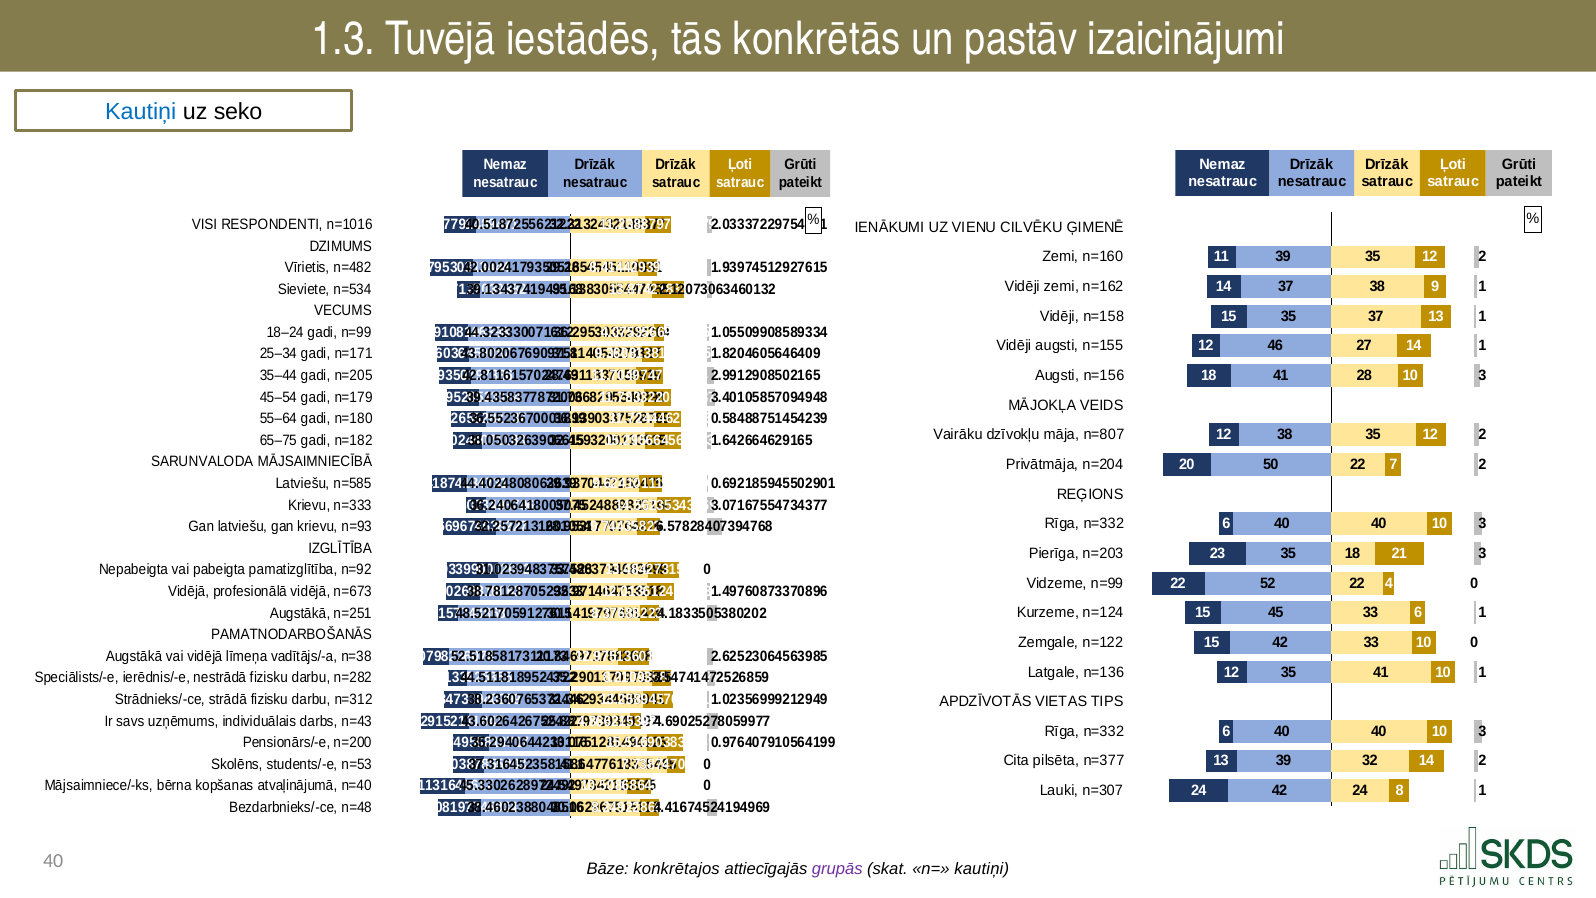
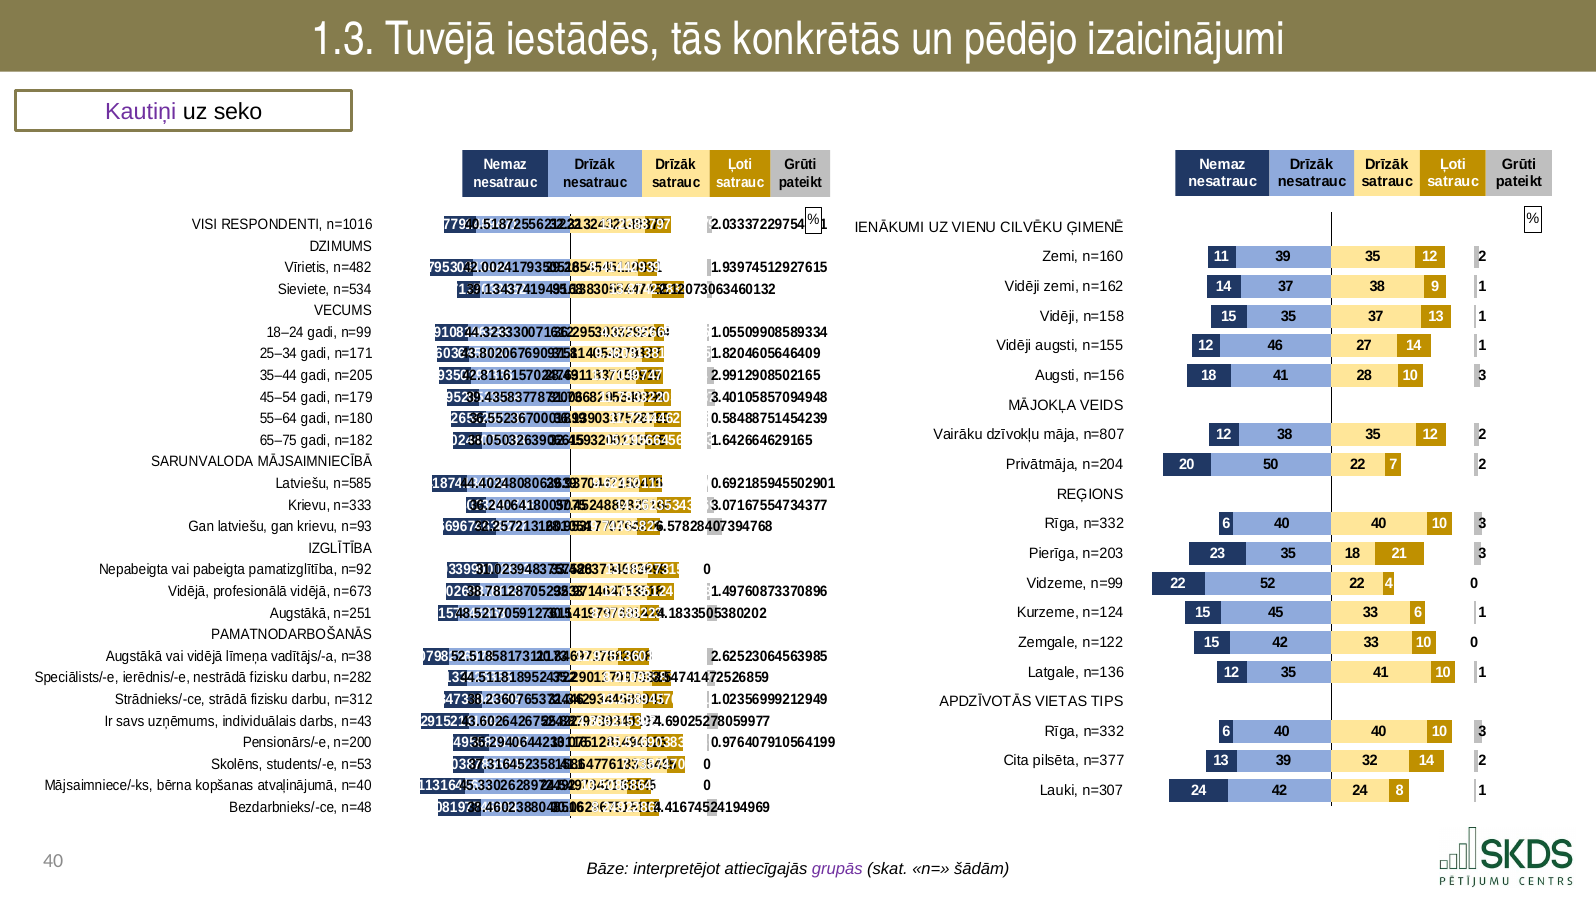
pastāv: pastāv -> pēdējo (1021, 39)
Kautiņi colour: blue -> purple (141, 112)
konkrētajos: konkrētajos -> interpretējot (677, 869)
n= kautiņi: kautiņi -> šādām (982, 869)
